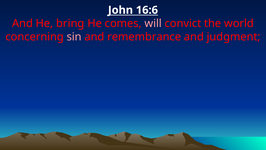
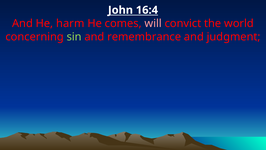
16:6: 16:6 -> 16:4 (147, 10)
bring: bring -> harm (70, 23)
sin colour: pink -> light green (74, 37)
